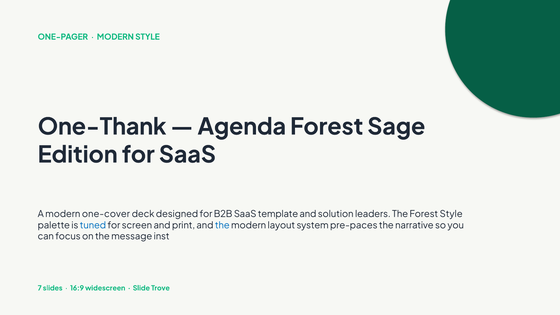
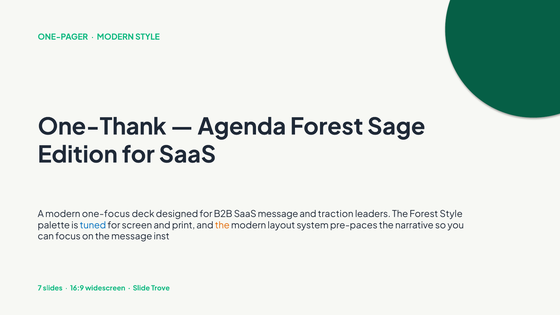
one-cover: one-cover -> one-focus (106, 214)
SaaS template: template -> message (278, 214)
solution: solution -> traction (336, 214)
the colour: blue -> orange (222, 225)
